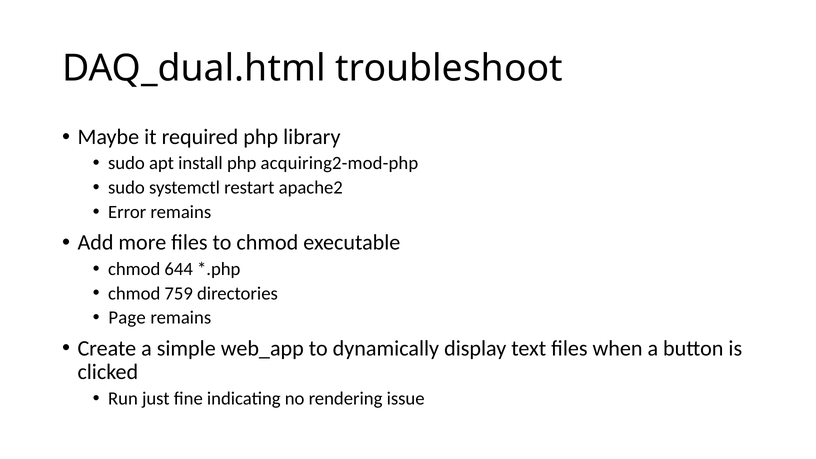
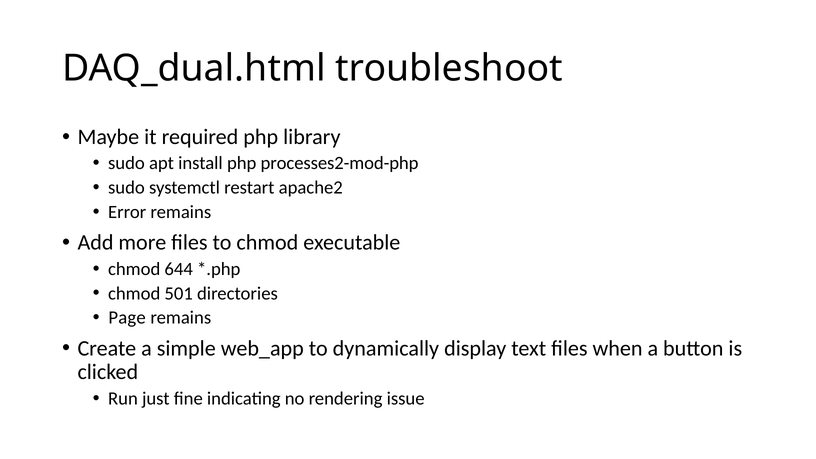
acquiring2-mod-php: acquiring2-mod-php -> processes2-mod-php (340, 163)
759: 759 -> 501 (179, 293)
